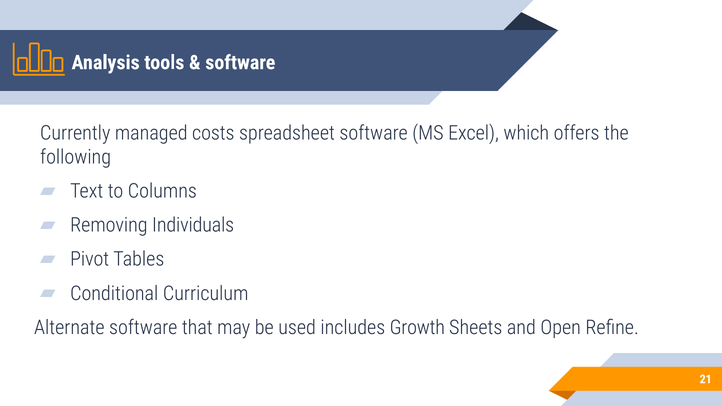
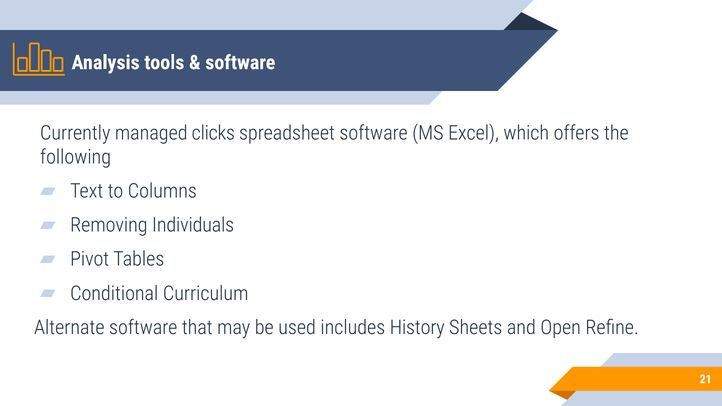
costs: costs -> clicks (213, 133)
Growth: Growth -> History (417, 328)
